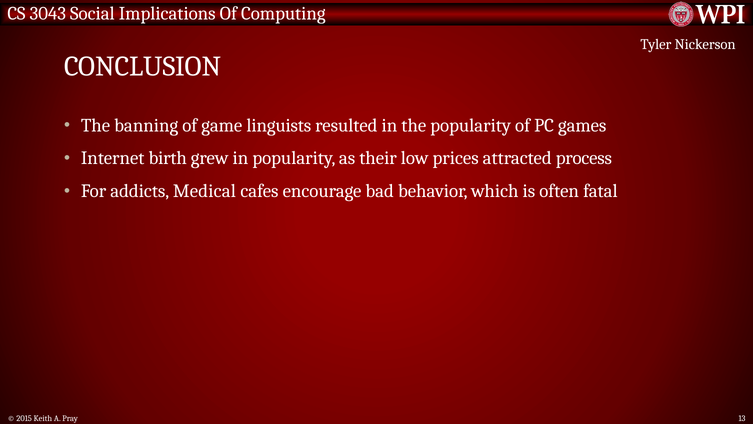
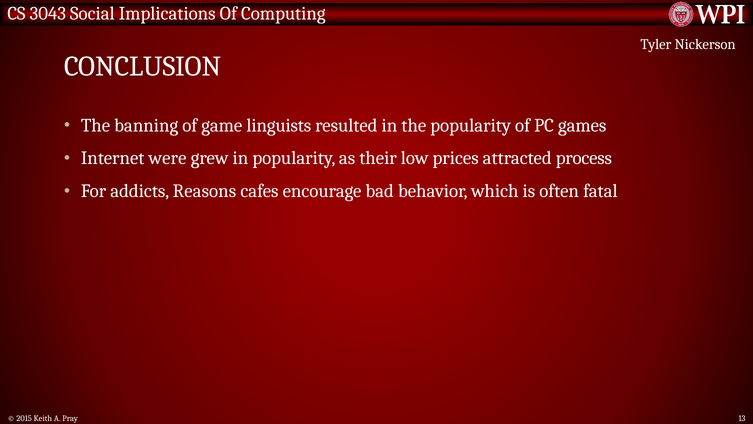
birth: birth -> were (168, 158)
Medical: Medical -> Reasons (204, 191)
